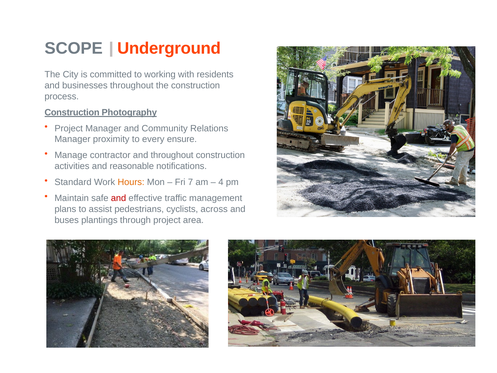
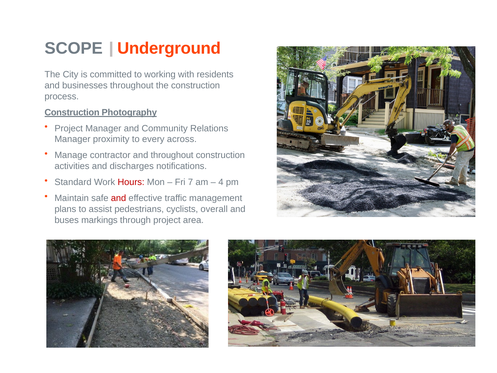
ensure: ensure -> across (182, 139)
reasonable: reasonable -> discharges (132, 166)
Hours colour: orange -> red (131, 182)
across: across -> overall (214, 209)
plantings: plantings -> markings (99, 220)
